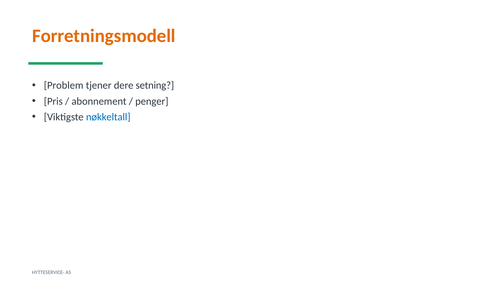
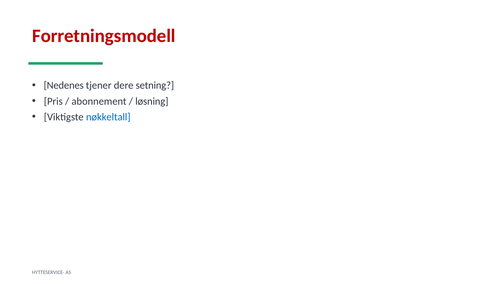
Forretningsmodell colour: orange -> red (104, 36)
Problem: Problem -> Nedenes (64, 85)
penger: penger -> løsning (152, 101)
